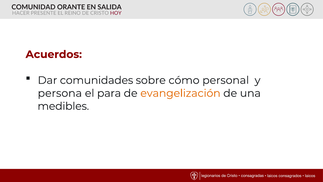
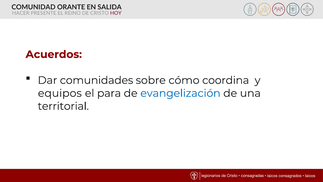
personal: personal -> coordina (226, 80)
persona: persona -> equipos (60, 93)
evangelización colour: orange -> blue (180, 93)
medibles: medibles -> territorial (63, 106)
